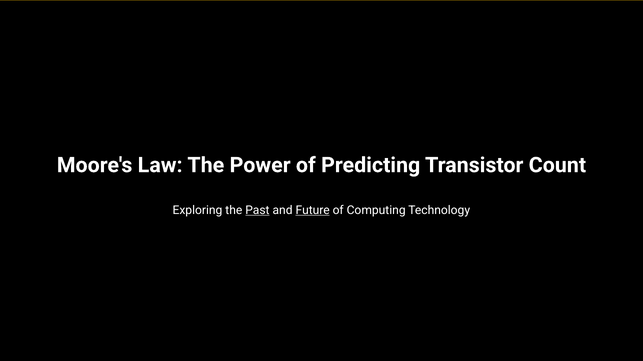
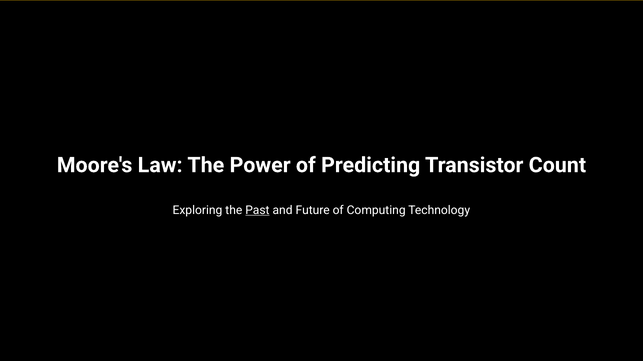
Future underline: present -> none (313, 211)
